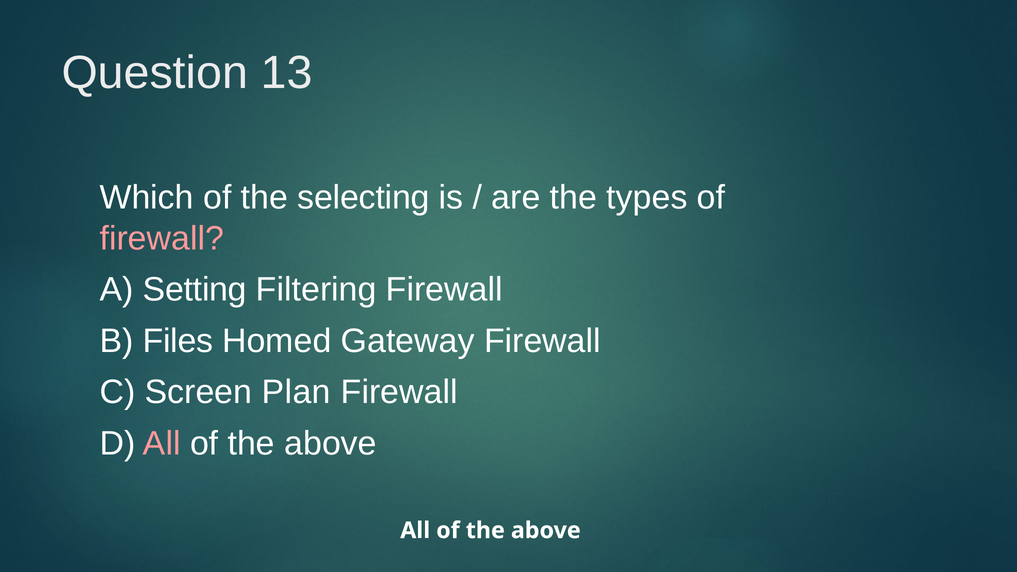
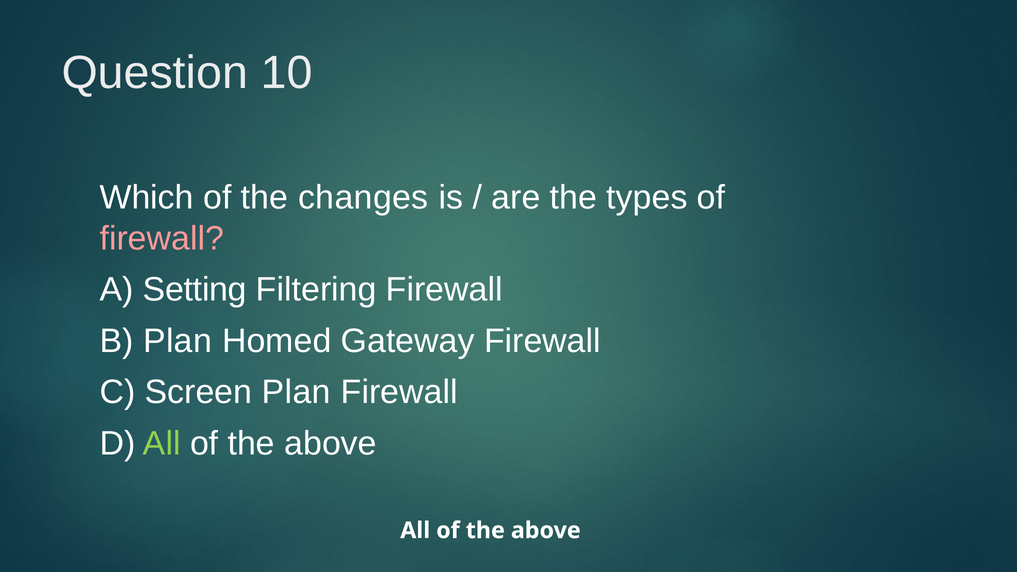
13: 13 -> 10 (287, 73)
selecting: selecting -> changes (363, 198)
B Files: Files -> Plan (178, 341)
All colour: pink -> light green (162, 444)
